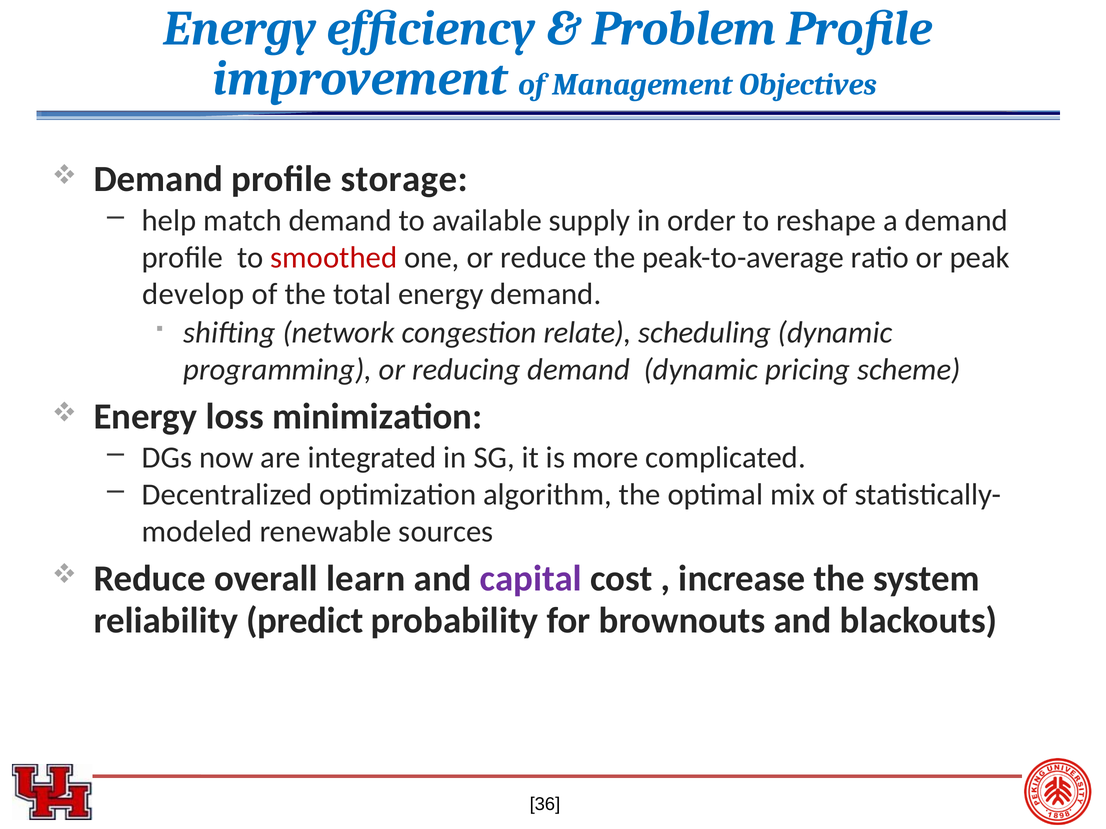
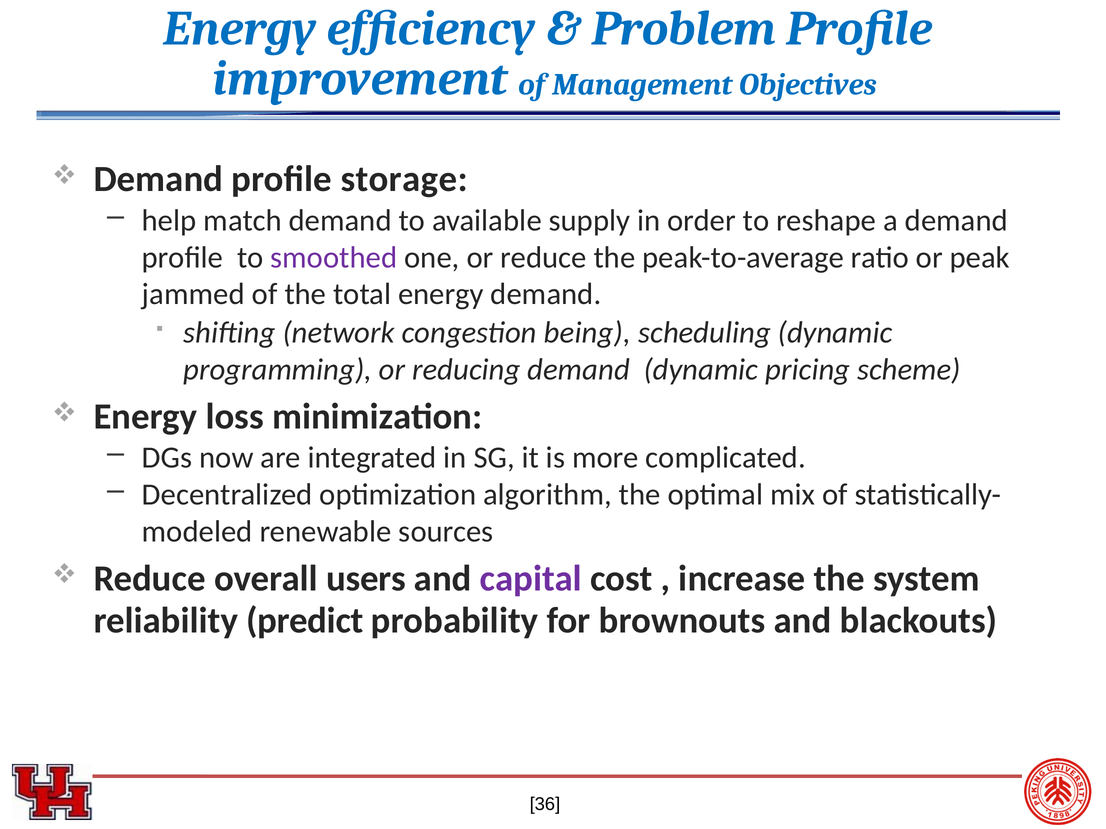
smoothed colour: red -> purple (334, 258)
develop: develop -> jammed (193, 294)
relate: relate -> being (587, 333)
learn: learn -> users (366, 579)
